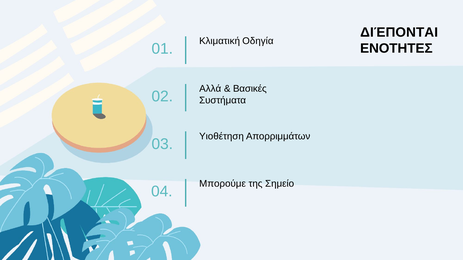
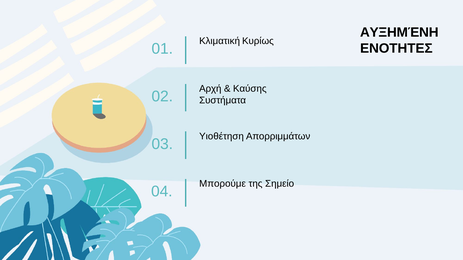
ΔΙΈΠΟΝΤΑΙ: ΔΙΈΠΟΝΤΑΙ -> ΑΥΞΗΜΈΝΗ (399, 32)
Οδηγία: Οδηγία -> Κυρίως (258, 41)
Αλλά: Αλλά -> Αρχή (210, 89)
Βασικές: Βασικές -> Καύσης (250, 89)
